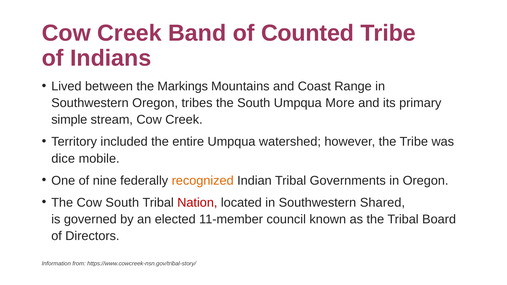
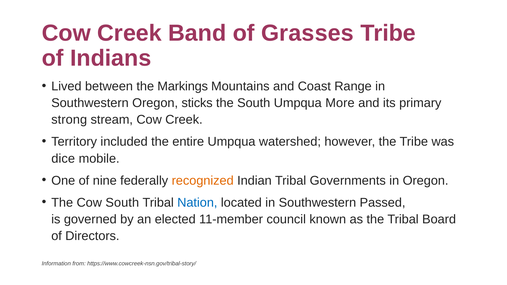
Counted: Counted -> Grasses (307, 33)
tribes: tribes -> sticks (197, 103)
simple: simple -> strong (69, 120)
Nation colour: red -> blue (197, 203)
Shared: Shared -> Passed (383, 203)
